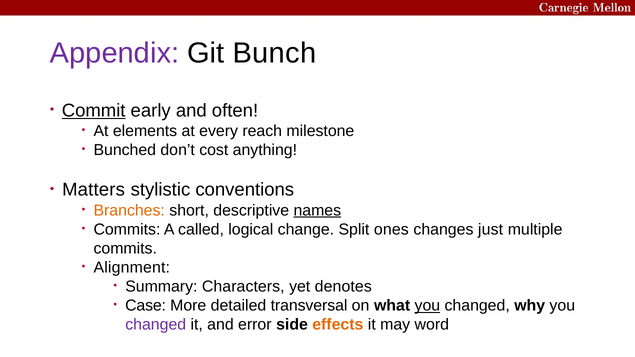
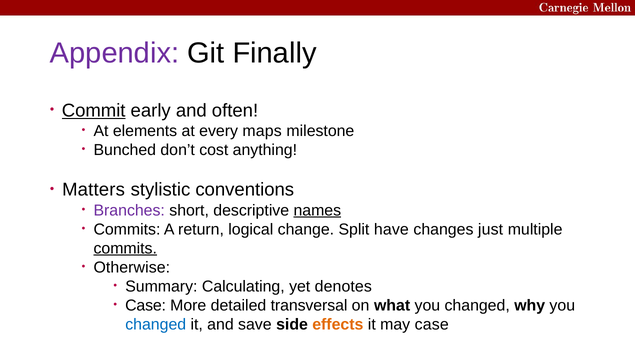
Bunch: Bunch -> Finally (275, 53)
reach: reach -> maps (262, 131)
Branches colour: orange -> purple (129, 210)
called: called -> return (201, 229)
ones: ones -> have (391, 229)
commits underline: none -> present (125, 249)
Alignment: Alignment -> Otherwise (132, 268)
Characters: Characters -> Calculating (243, 287)
you underline: present -> none (427, 306)
changed colour: purple -> blue (156, 325)
error: error -> save (255, 325)
may word: word -> case (432, 325)
